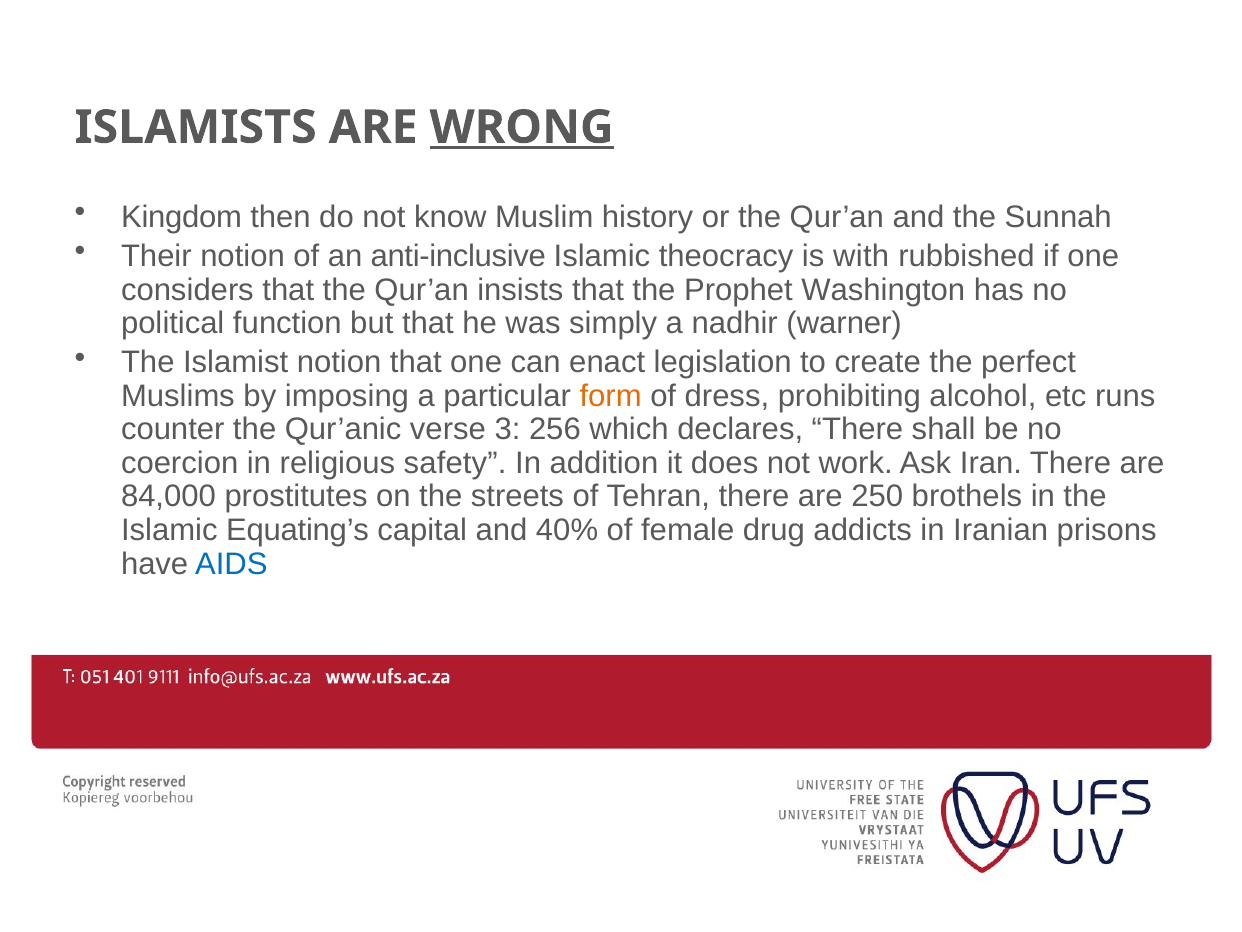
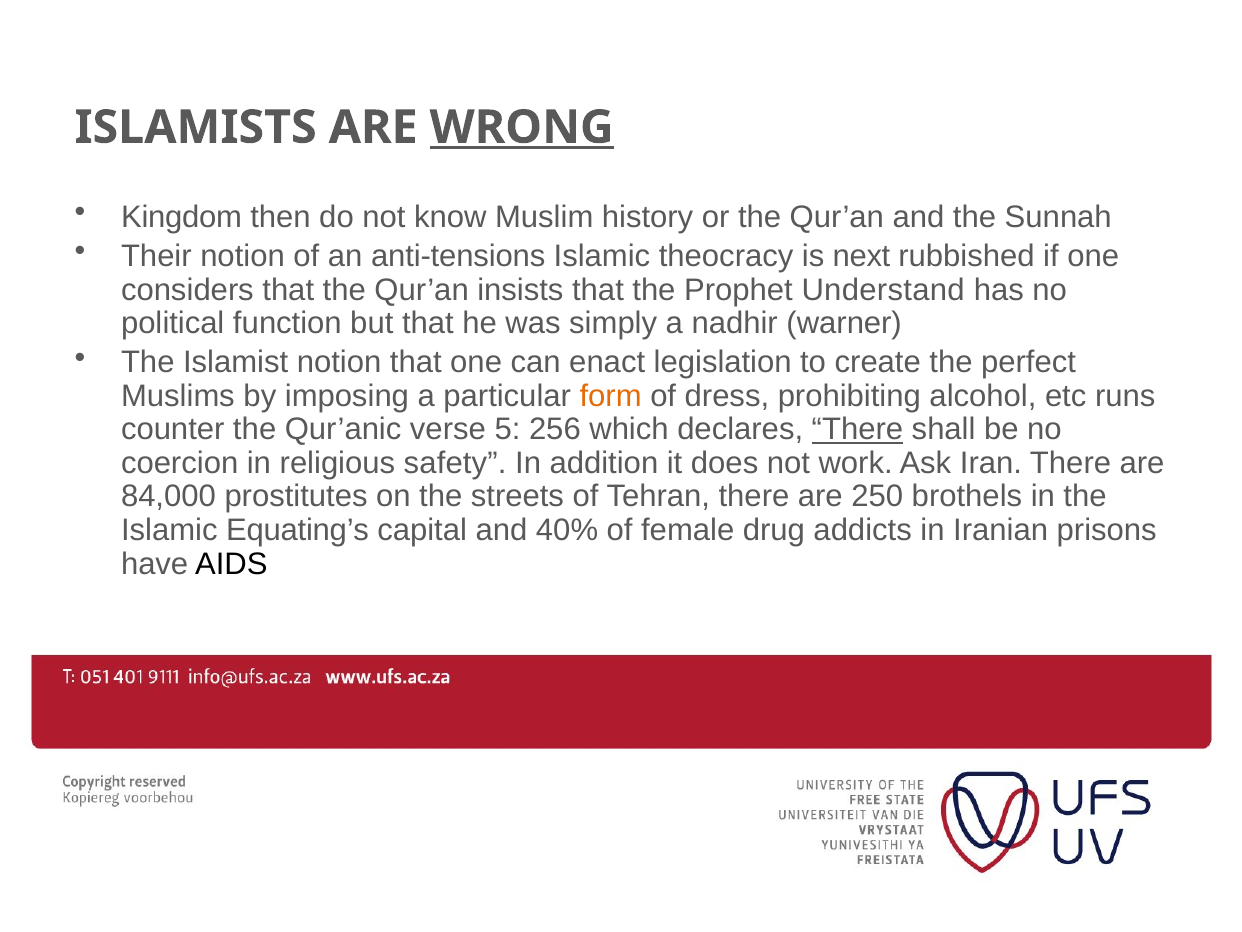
anti-inclusive: anti-inclusive -> anti-tensions (458, 256)
with: with -> next (861, 256)
Washington: Washington -> Understand (883, 290)
3: 3 -> 5 (507, 429)
There underline: none -> present (857, 429)
AIDS colour: blue -> black (231, 564)
